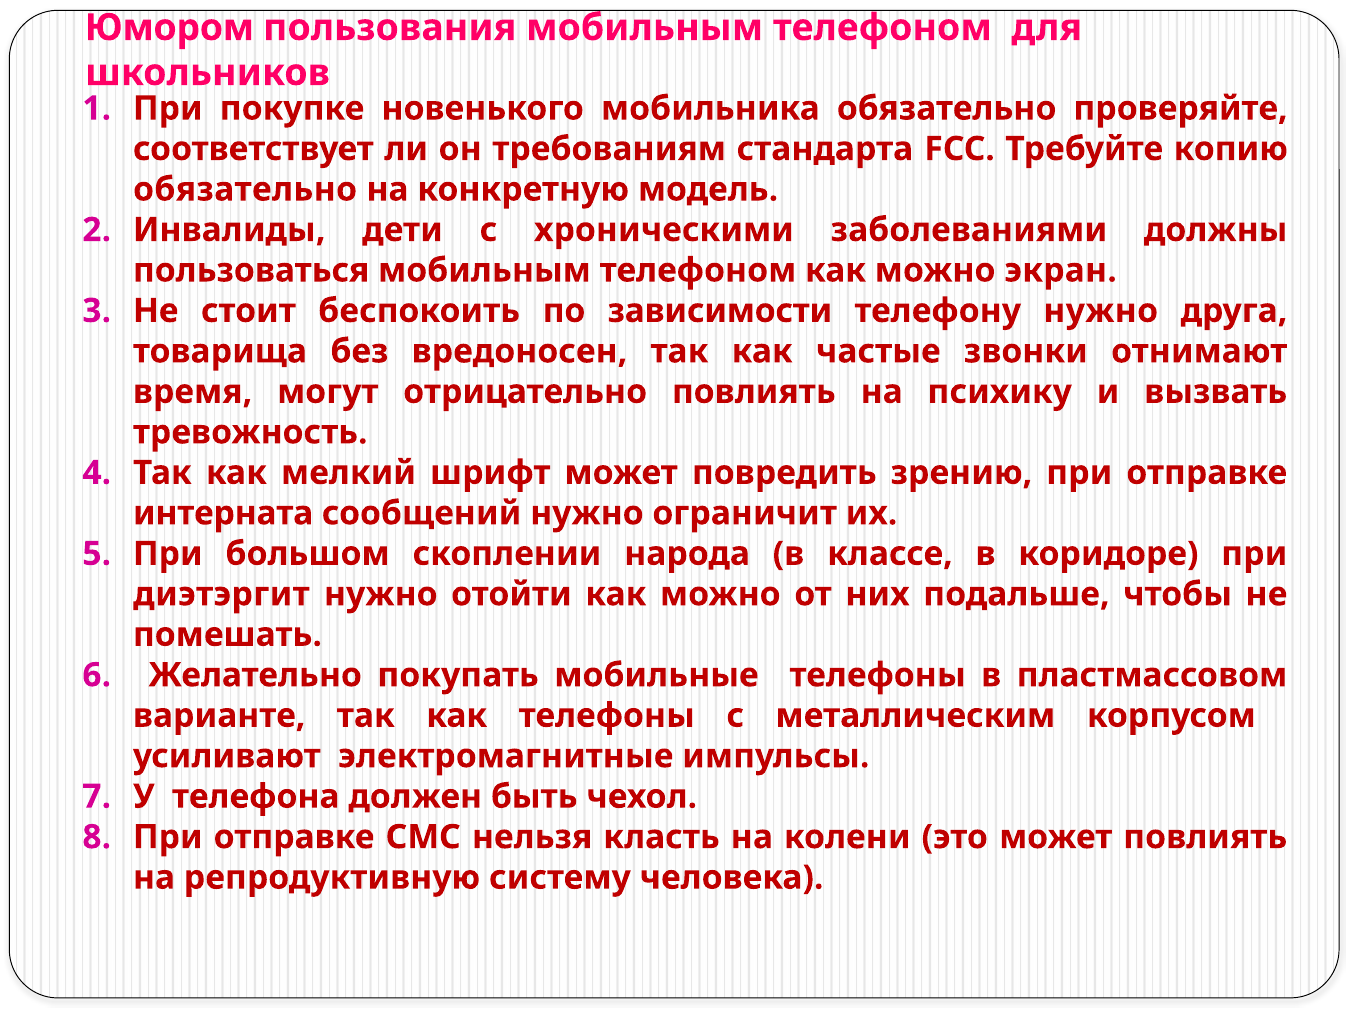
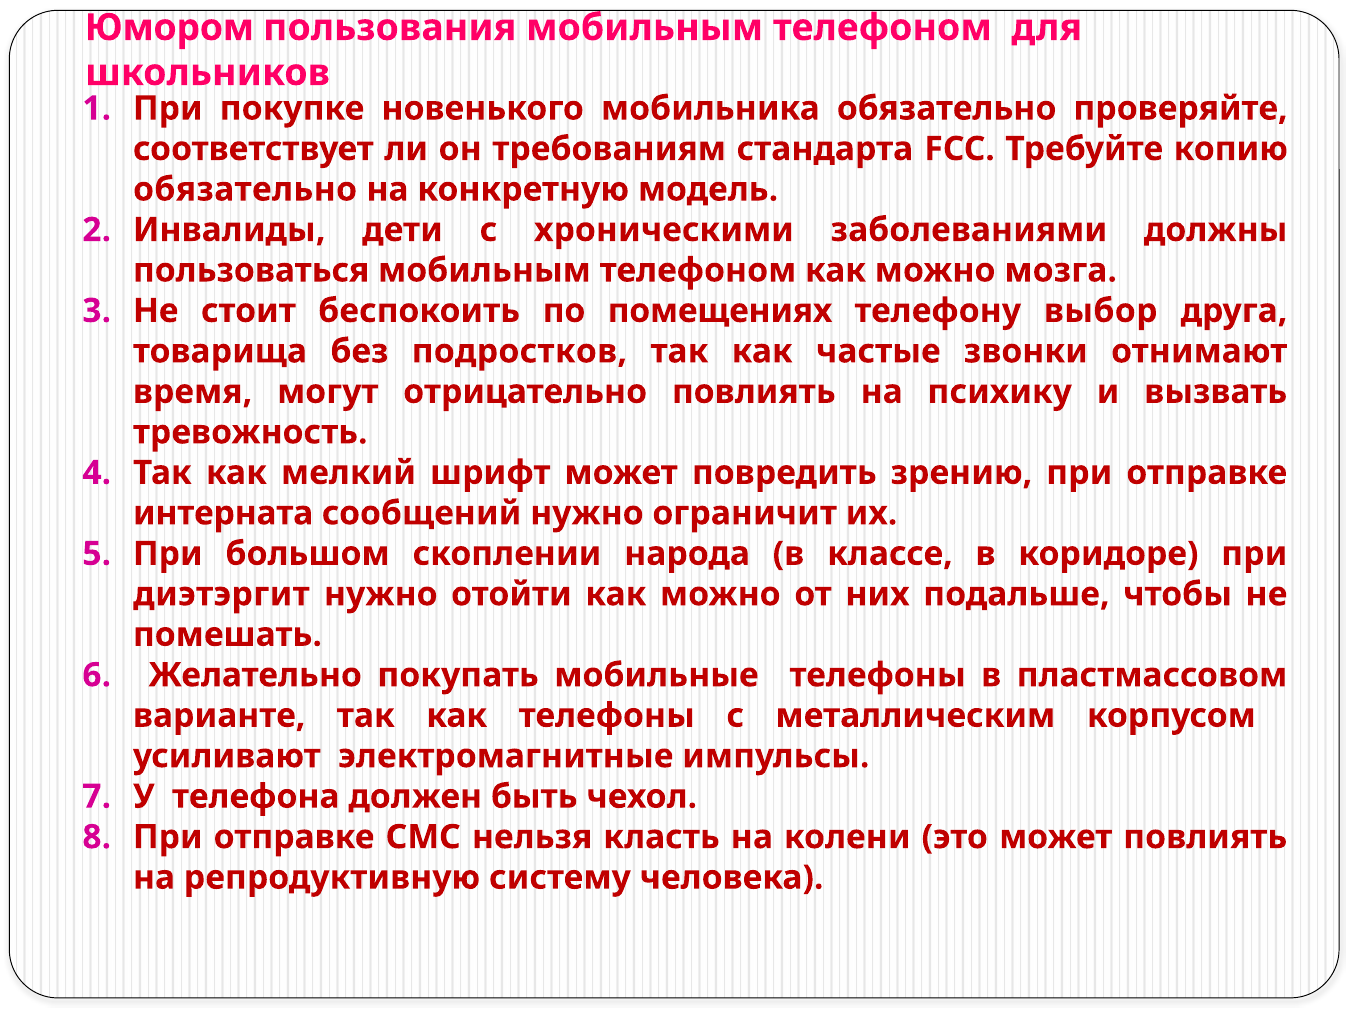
экран: экран -> мозга (1061, 270)
зависимости: зависимости -> помещениях (720, 311)
телефону нужно: нужно -> выбор (1101, 311)
вредоносен: вредоносен -> подростков (519, 351)
